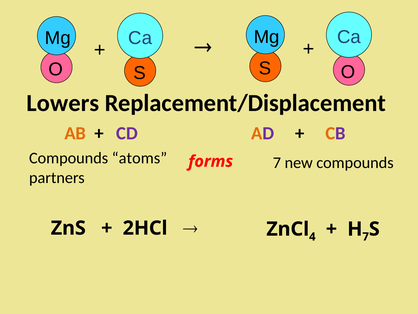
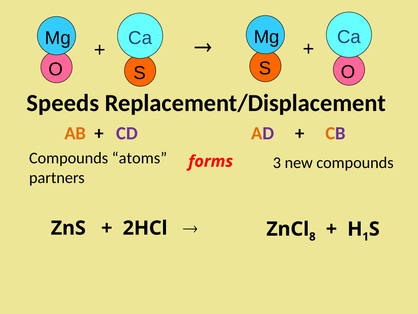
Lowers: Lowers -> Speeds (63, 103)
forms 7: 7 -> 3 (277, 163)
4: 4 -> 8 (312, 236)
7: 7 -> 1 (366, 236)
